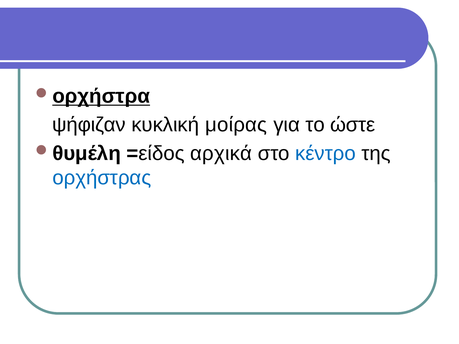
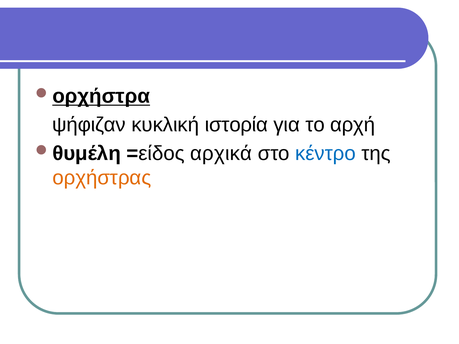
μοίρας: μοίρας -> ιστορία (236, 125)
ώστε: ώστε -> αρχή (353, 125)
ορχήστρας colour: blue -> orange (102, 178)
